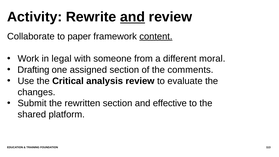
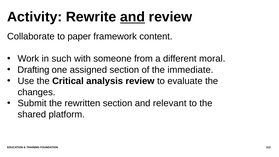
content underline: present -> none (156, 36)
legal: legal -> such (62, 59)
comments: comments -> immediate (190, 70)
effective: effective -> relevant (170, 103)
